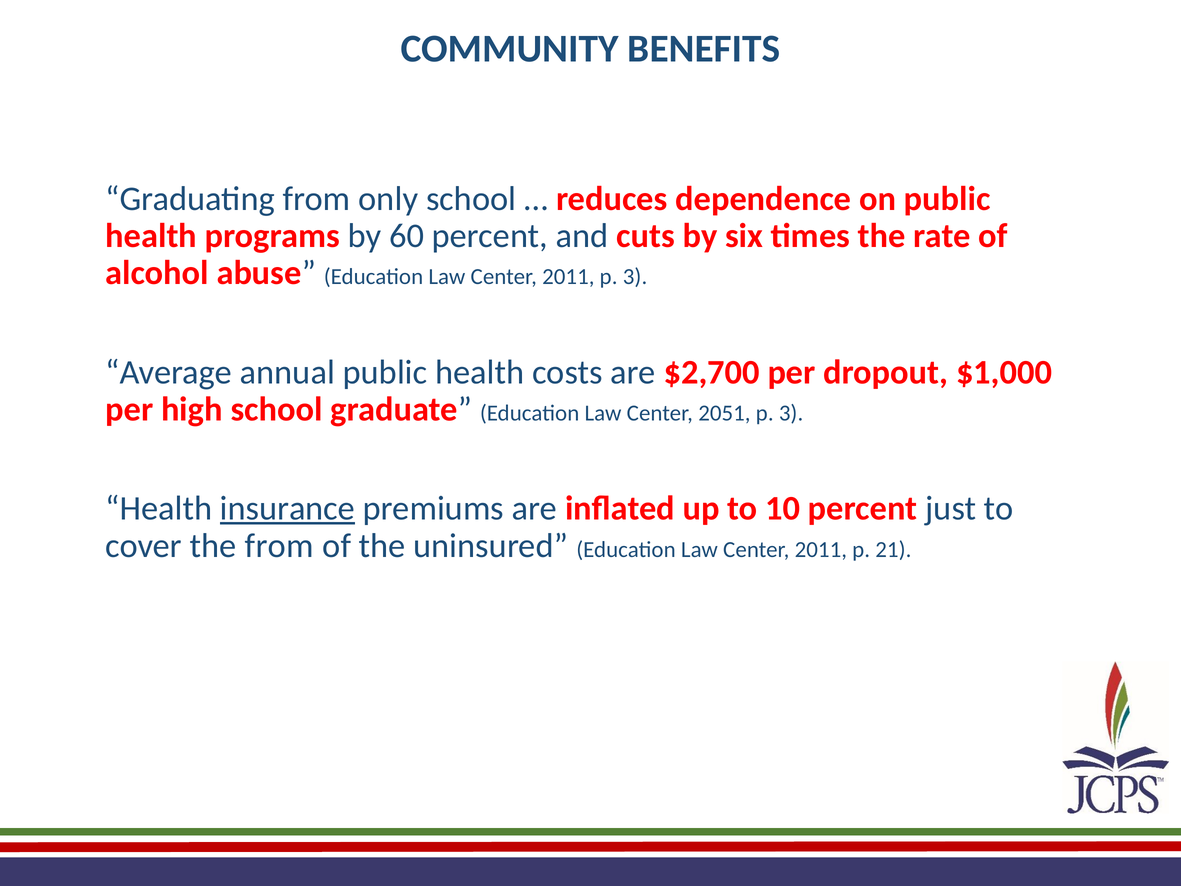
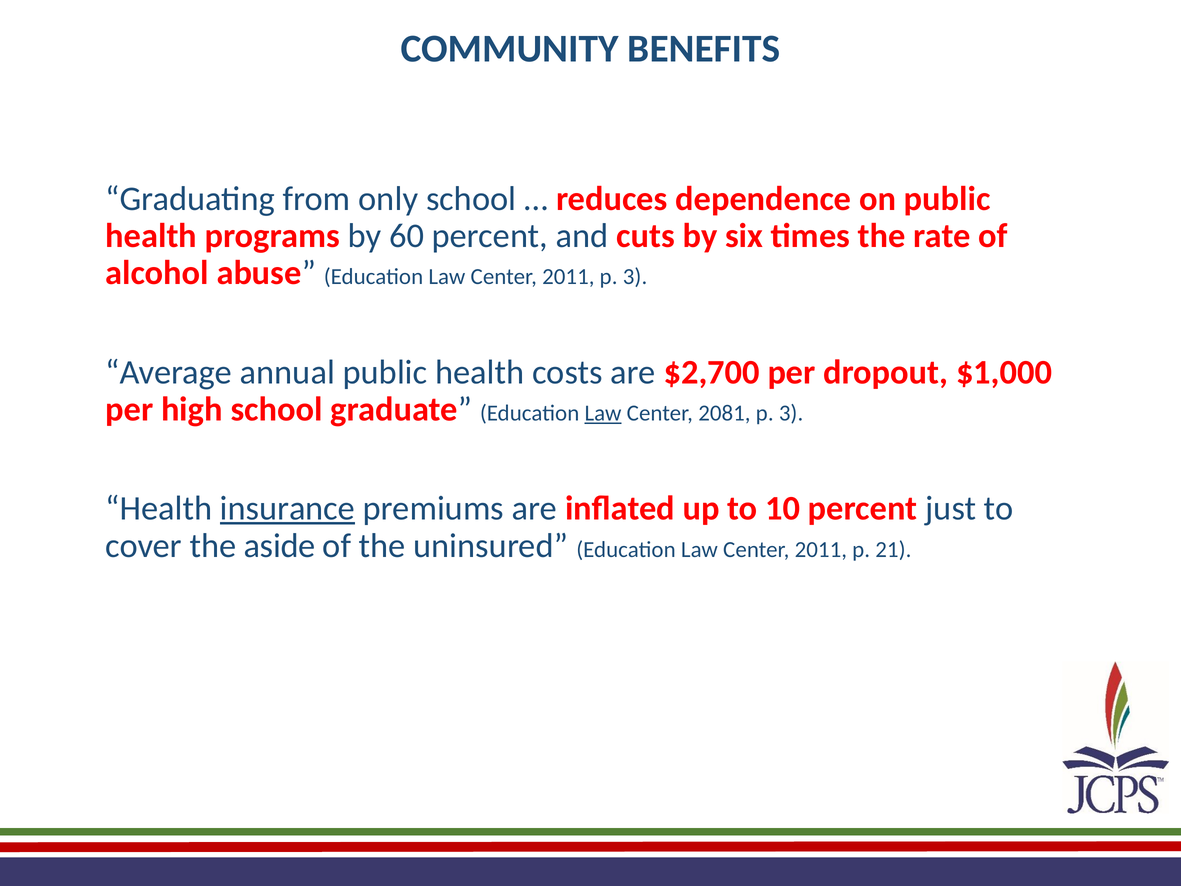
Law underline: none -> present (603, 413)
2051: 2051 -> 2081 (724, 413)
the from: from -> aside (280, 546)
